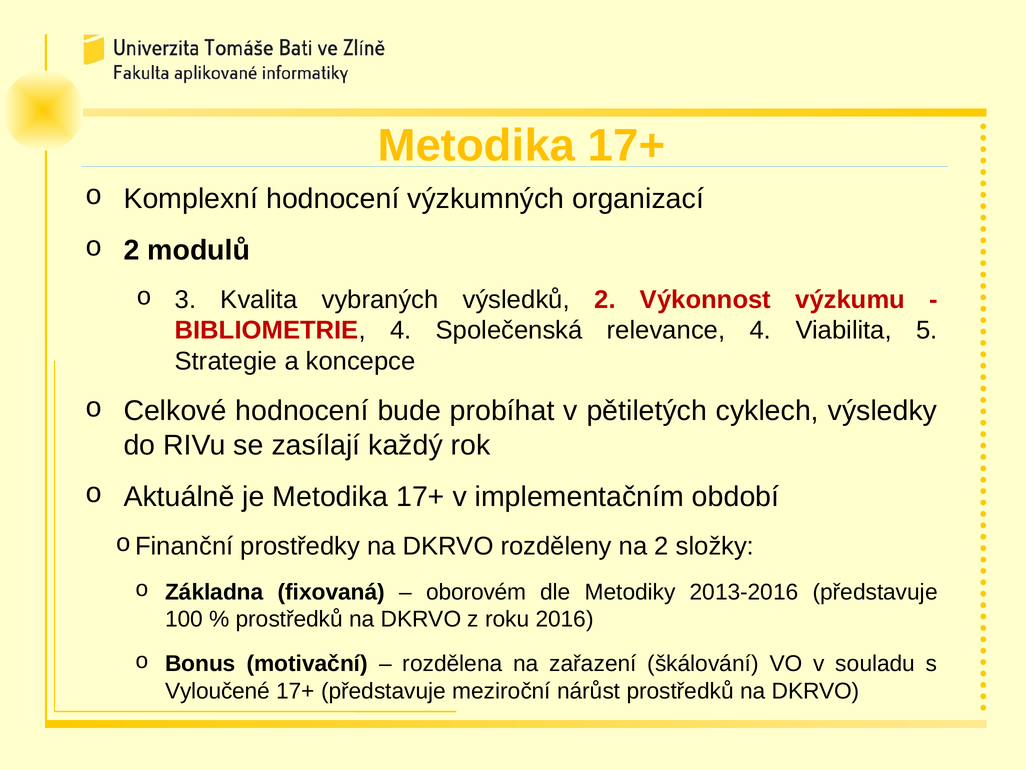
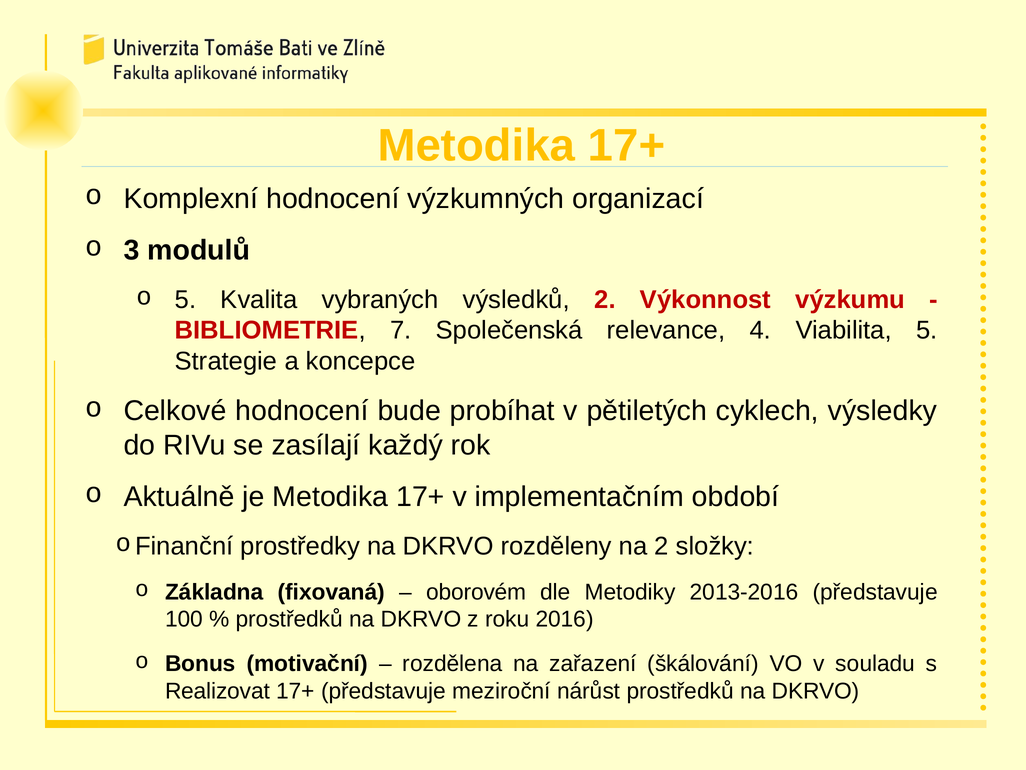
2: 2 -> 3 (131, 250)
3: 3 -> 5 (186, 299)
BIBLIOMETRIE 4: 4 -> 7 (401, 330)
Vyloučené: Vyloučené -> Realizovat (218, 691)
